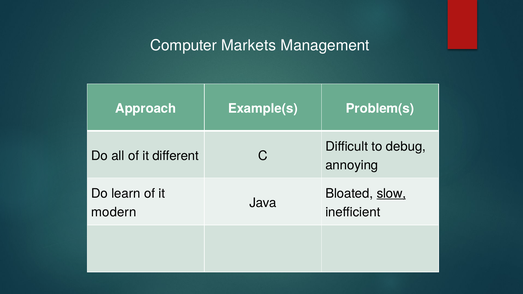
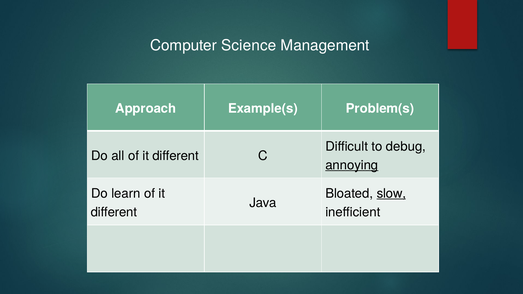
Markets: Markets -> Science (249, 46)
annoying underline: none -> present (352, 165)
modern: modern -> different (114, 212)
